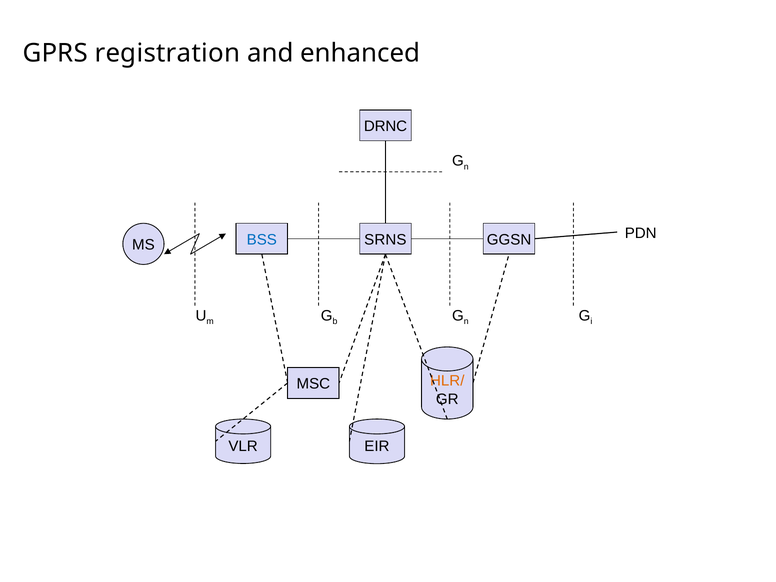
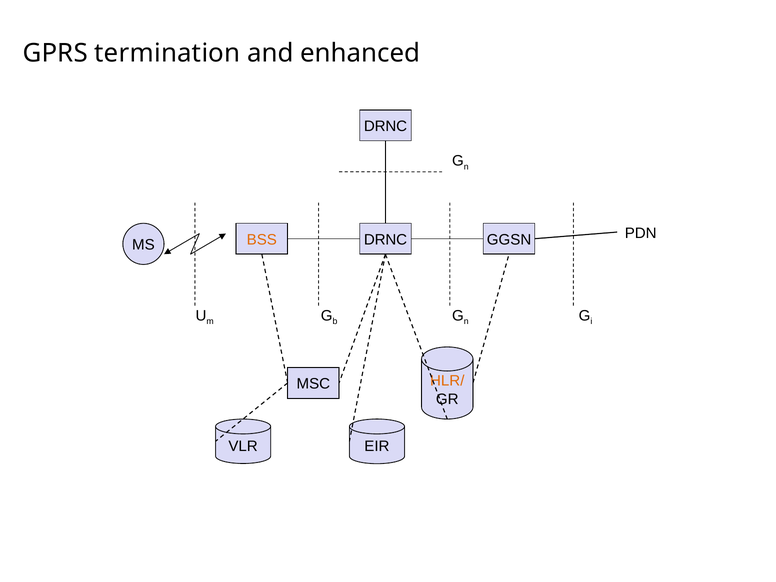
registration: registration -> termination (167, 53)
SRNS: SRNS -> DRNC (386, 240)
BSS colour: blue -> orange (262, 240)
